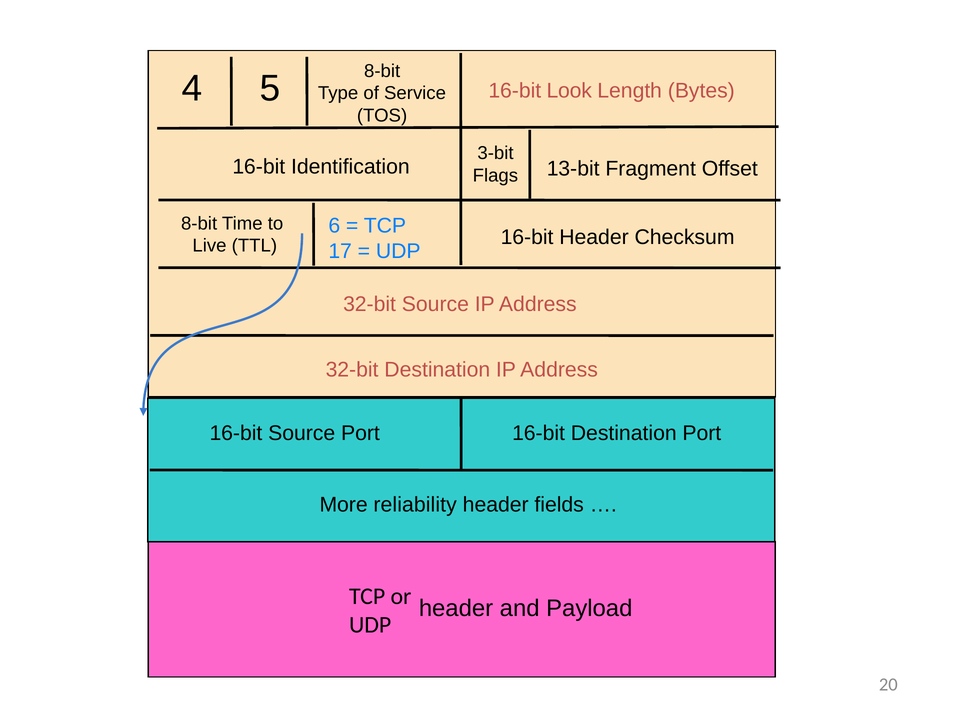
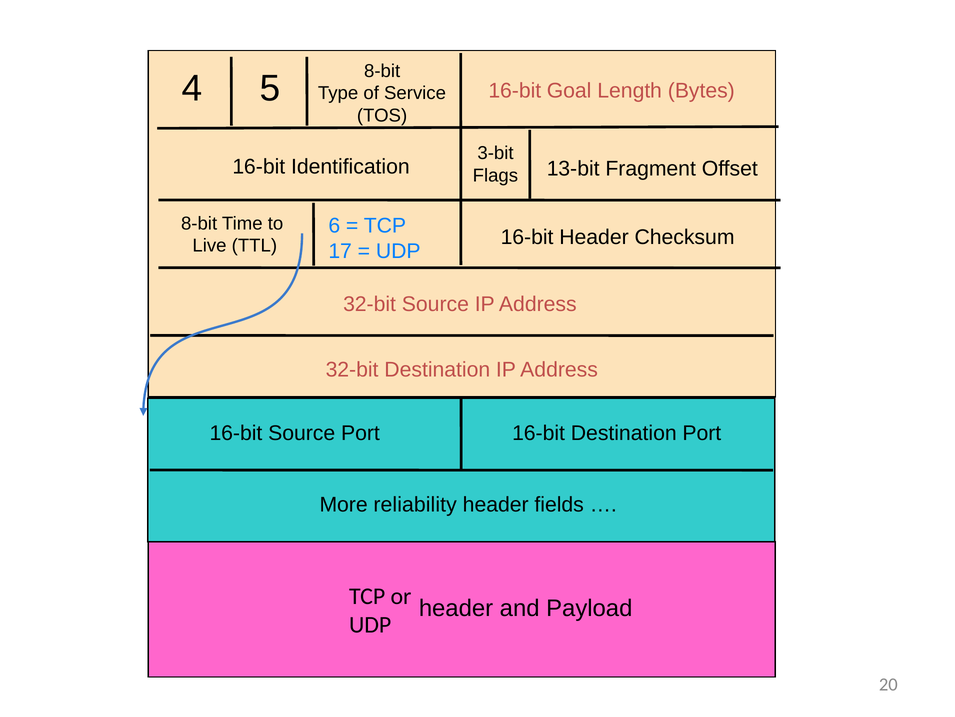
Look: Look -> Goal (569, 90)
